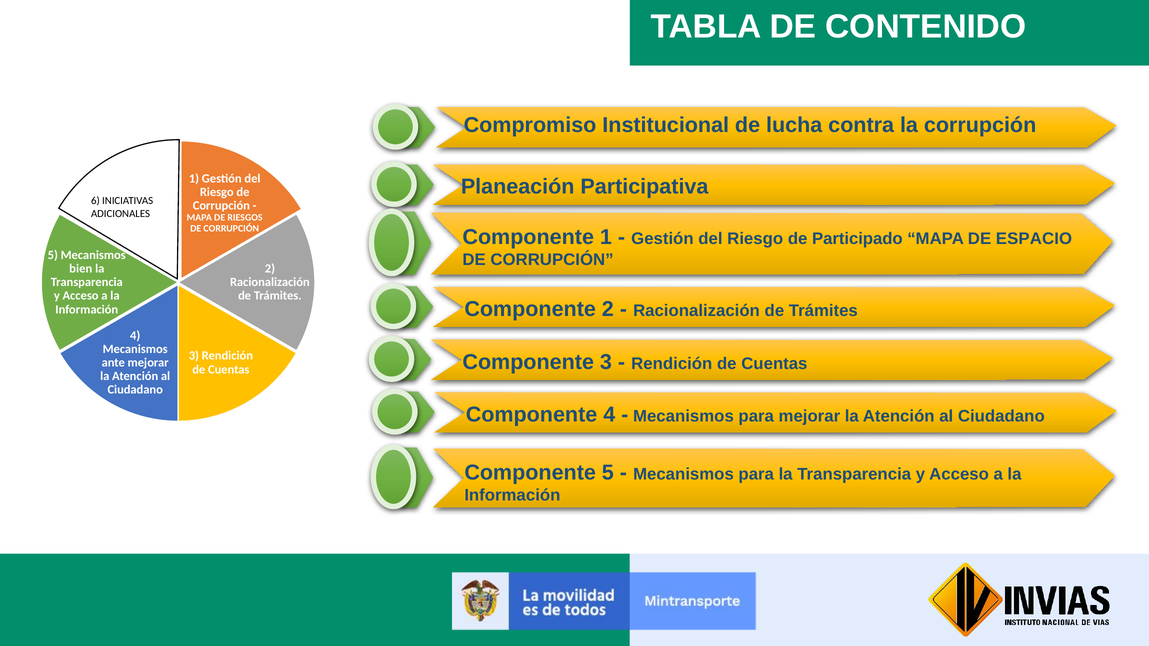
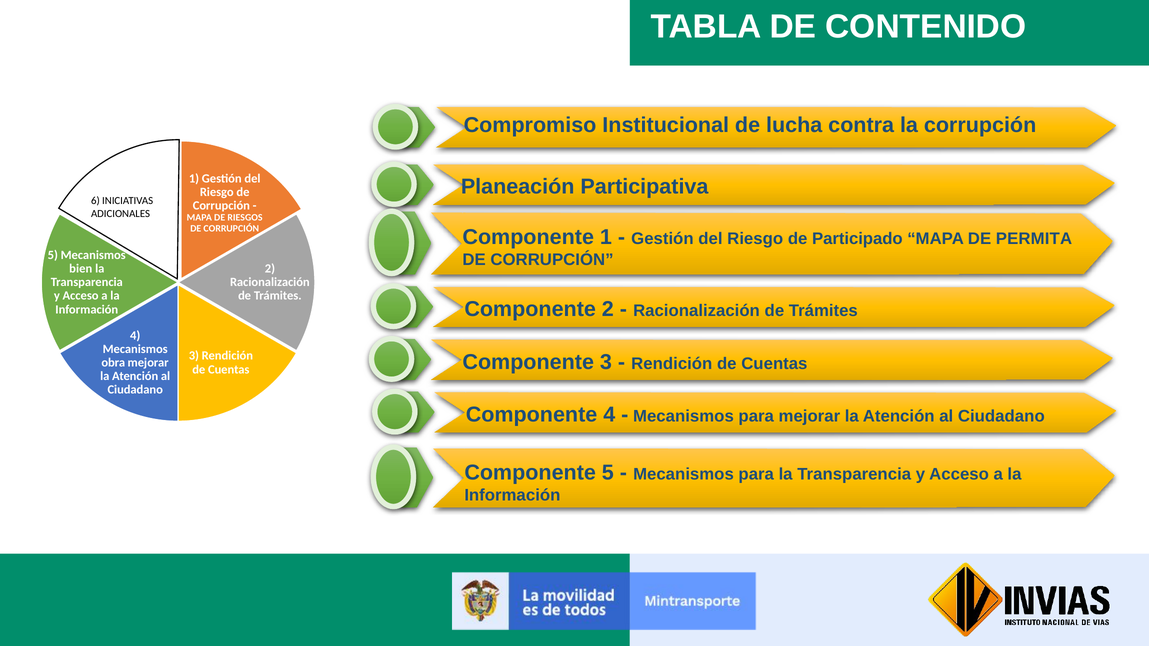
ESPACIO: ESPACIO -> PERMITA (1034, 239)
ante: ante -> obra (113, 363)
